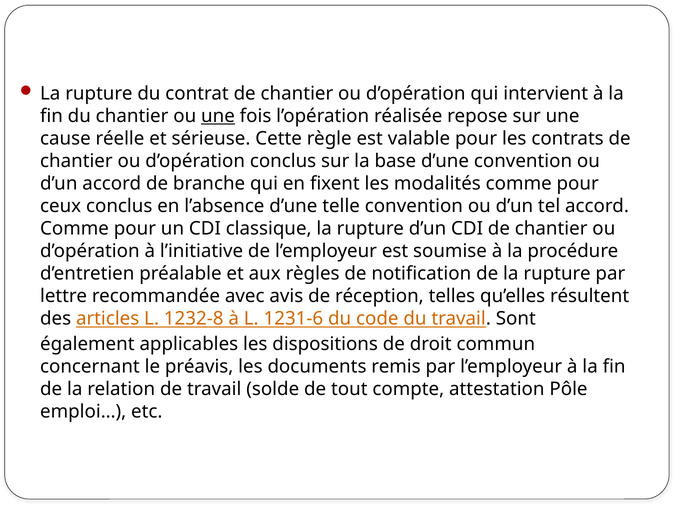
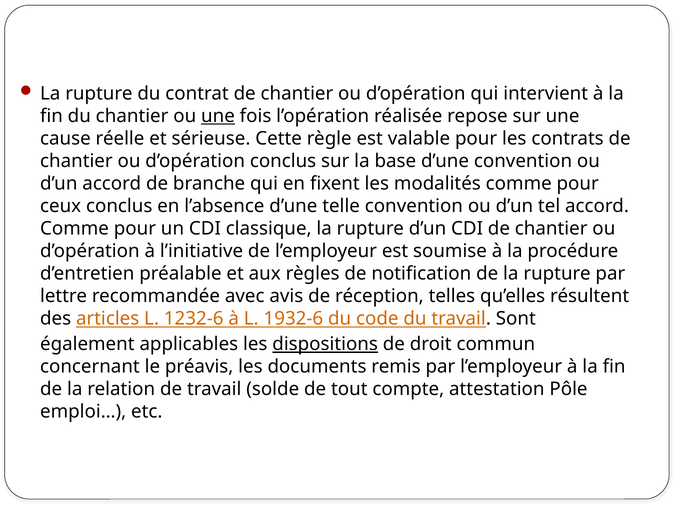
1232-8: 1232-8 -> 1232-6 (194, 318)
1231-6: 1231-6 -> 1932-6 (293, 318)
dispositions underline: none -> present (325, 344)
